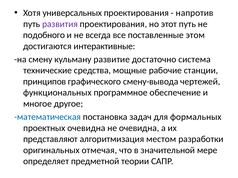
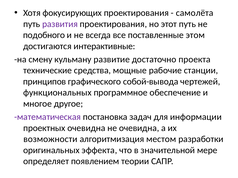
универсальных: универсальных -> фокусирующих (72, 13)
напротив: напротив -> самолёта (195, 13)
система: система -> проекта (195, 60)
смену-вывода: смену-вывода -> собой-вывода (151, 82)
математическая colour: blue -> purple (48, 117)
формальных: формальных -> информации (196, 117)
представляют: представляют -> возможности (50, 139)
отмечая: отмечая -> эффекта (99, 151)
предметной: предметной -> появлением (95, 162)
